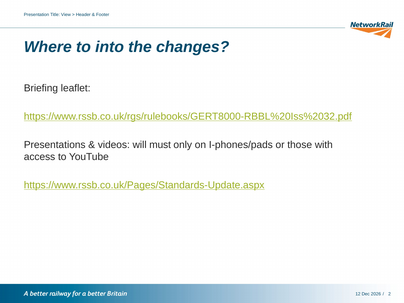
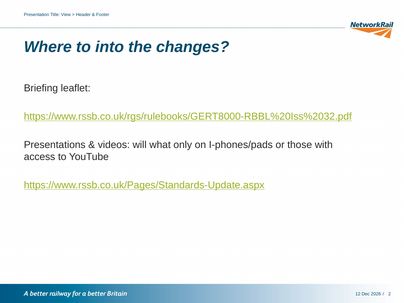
must: must -> what (160, 145)
